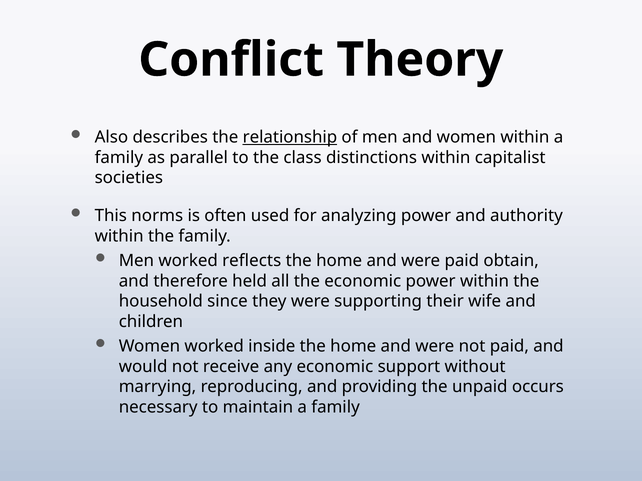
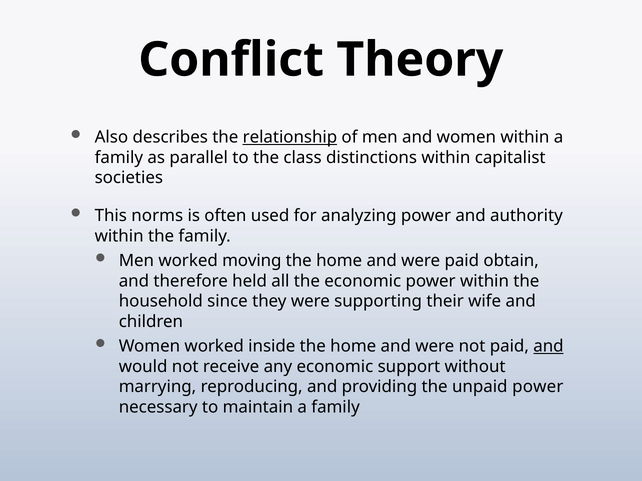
reflects: reflects -> moving (252, 261)
and underline: none -> present (548, 347)
unpaid occurs: occurs -> power (538, 387)
